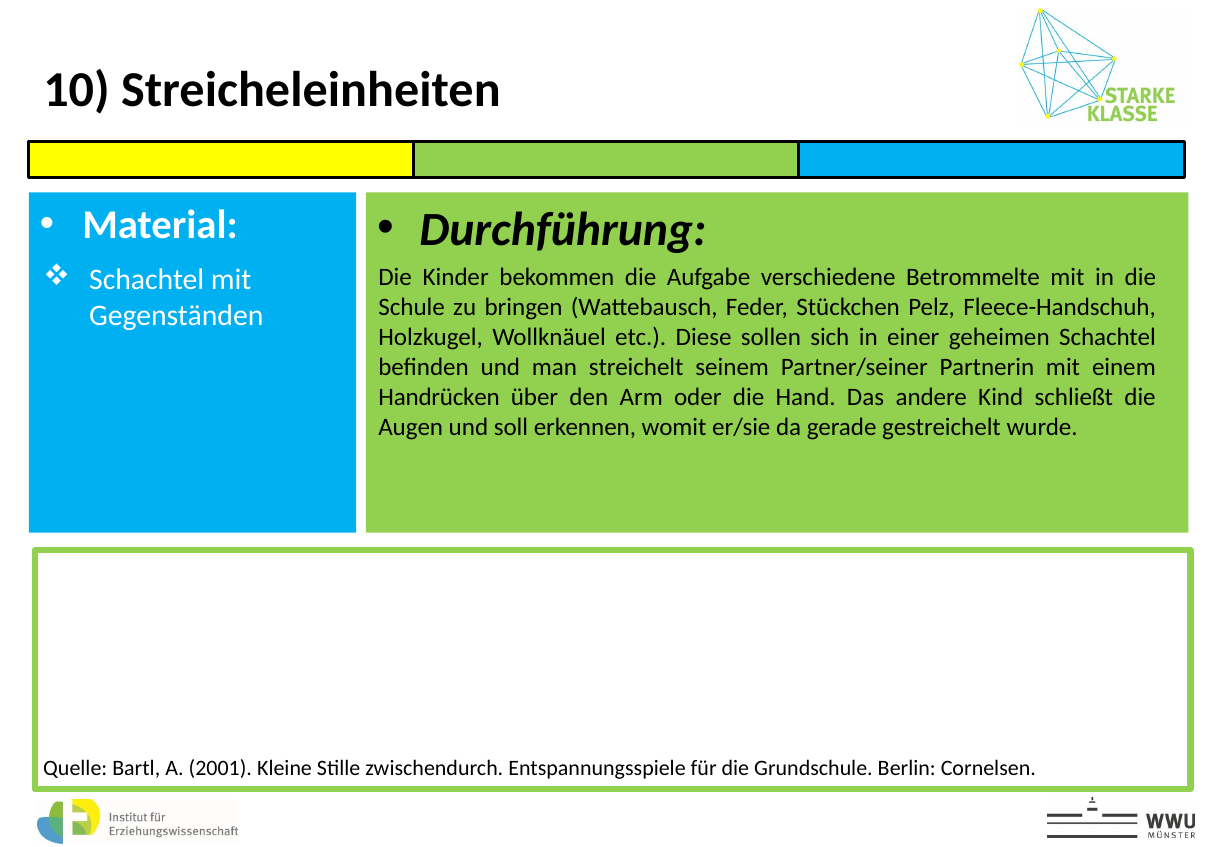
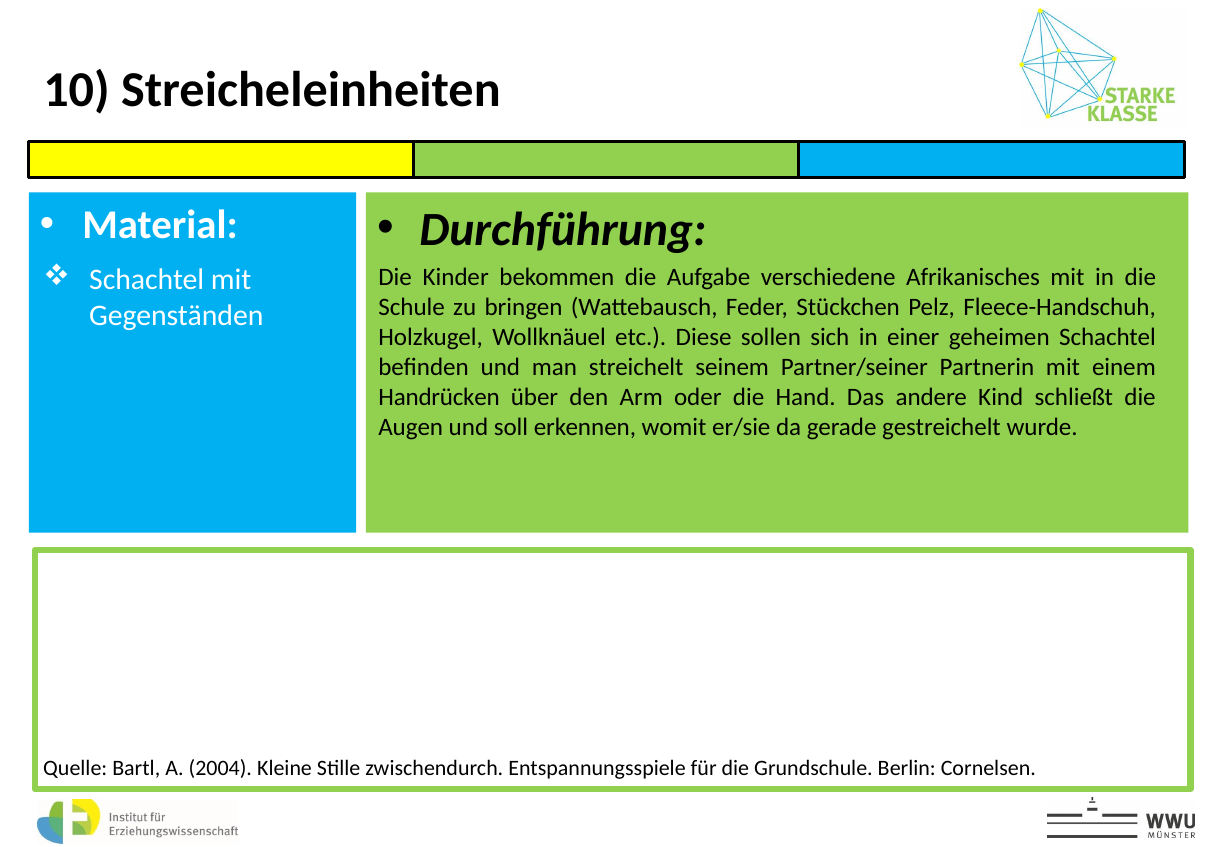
Betrommelte: Betrommelte -> Afrikanisches (973, 277)
2001: 2001 -> 2004 (220, 768)
